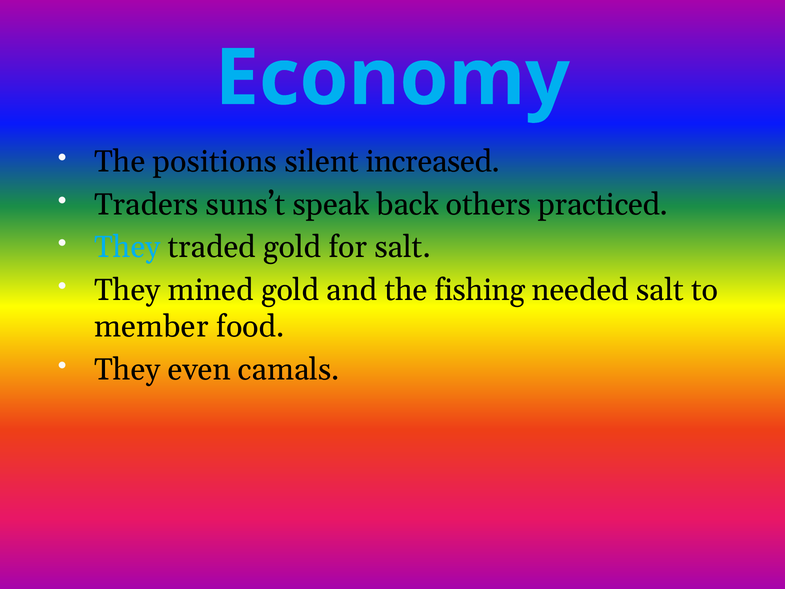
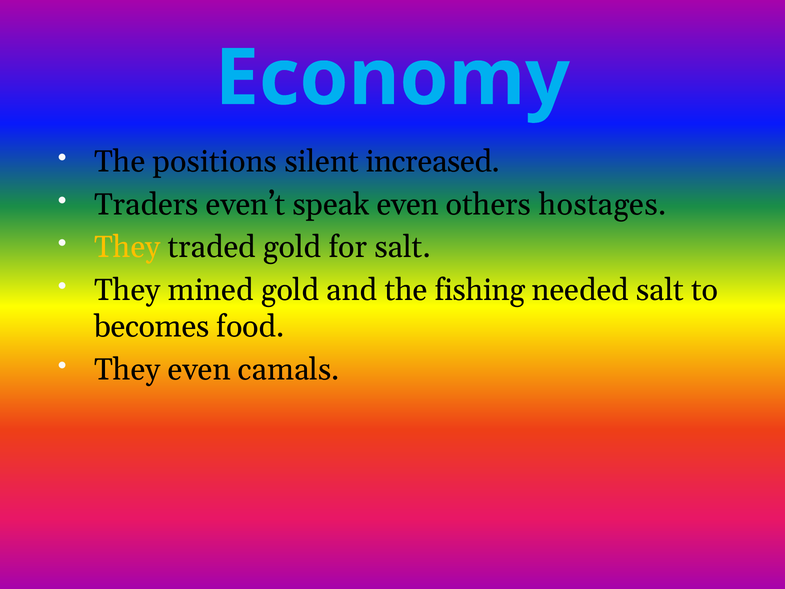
suns’t: suns’t -> even’t (246, 204)
speak back: back -> even (408, 204)
practiced: practiced -> hostages (603, 204)
They colour: light blue -> yellow (127, 247)
member: member -> becomes (152, 327)
